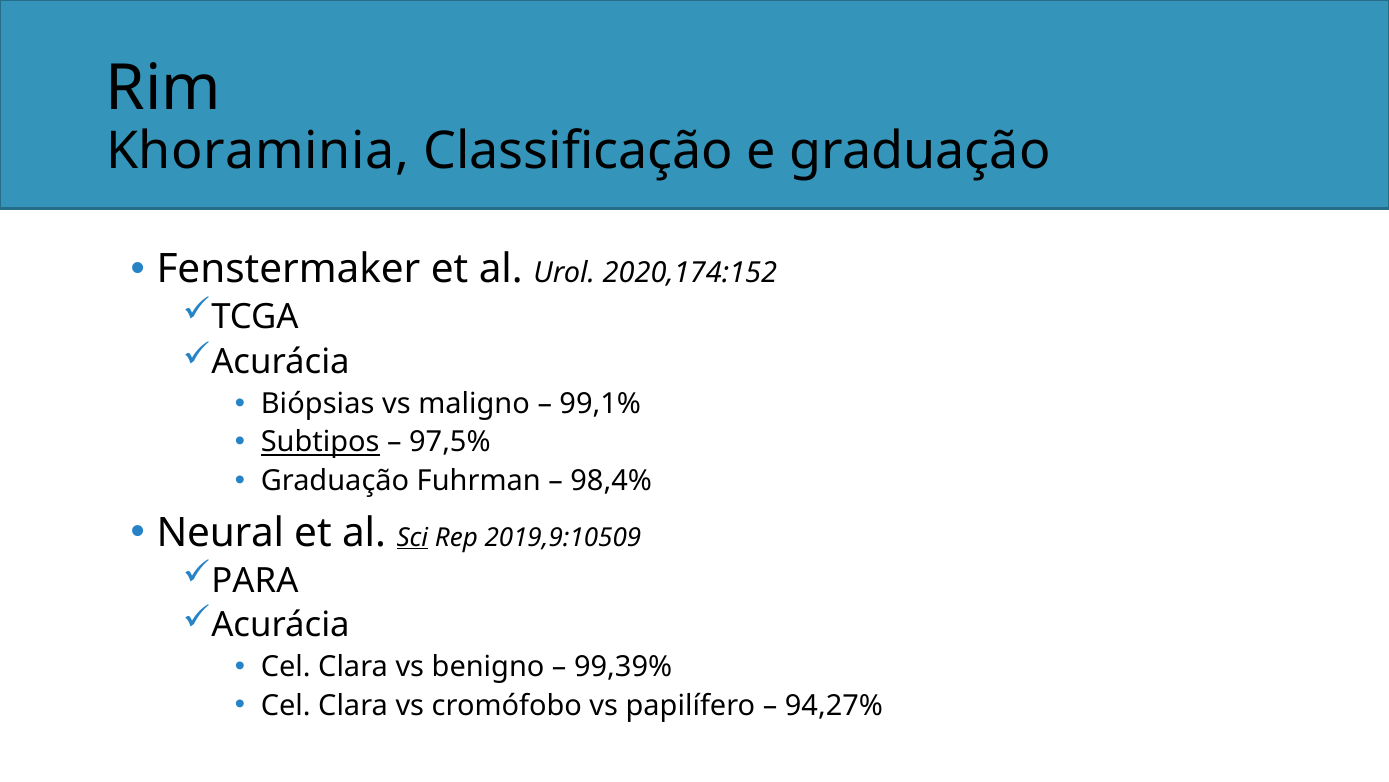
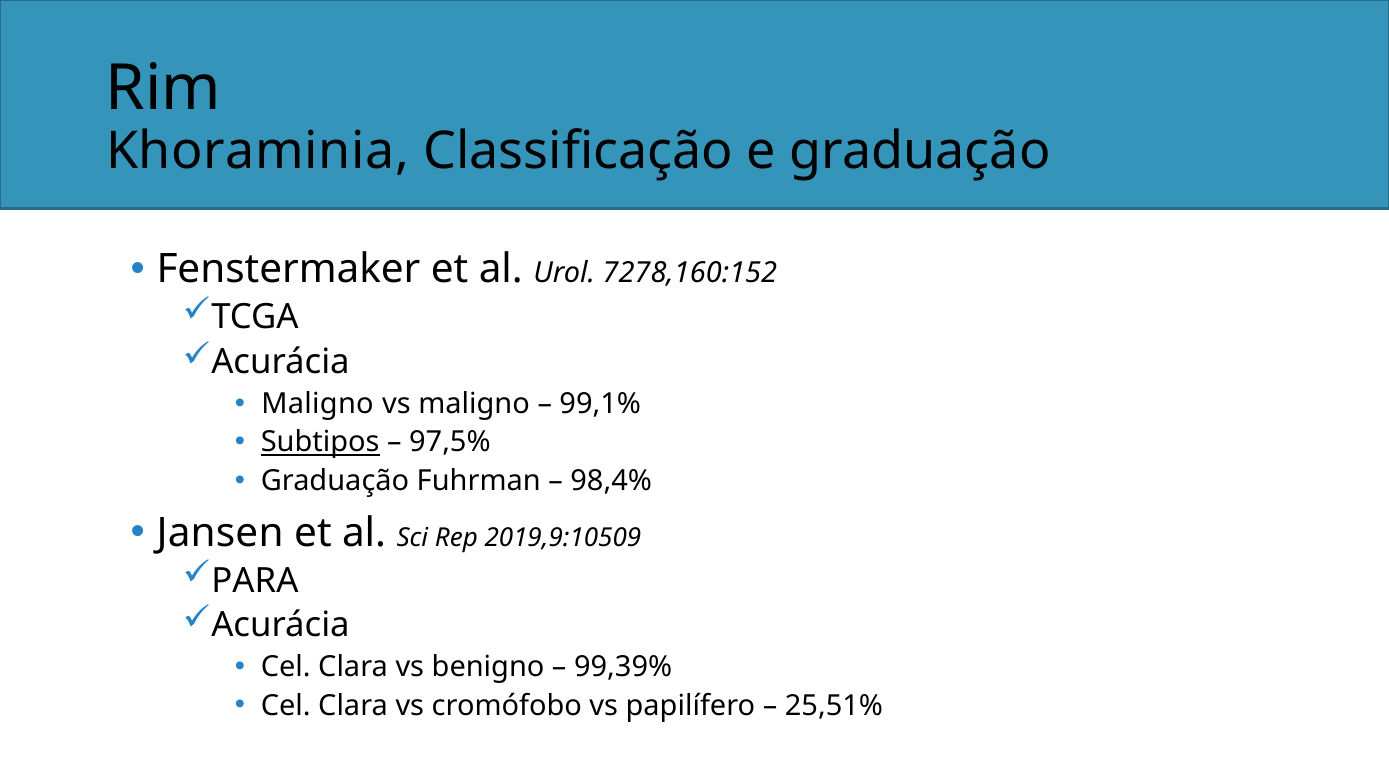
2020,174:152: 2020,174:152 -> 7278,160:152 (690, 273)
Biópsias: Biópsias -> Maligno (318, 403)
Neural: Neural -> Jansen (220, 532)
Sci underline: present -> none (412, 537)
94,27%: 94,27% -> 25,51% (834, 705)
